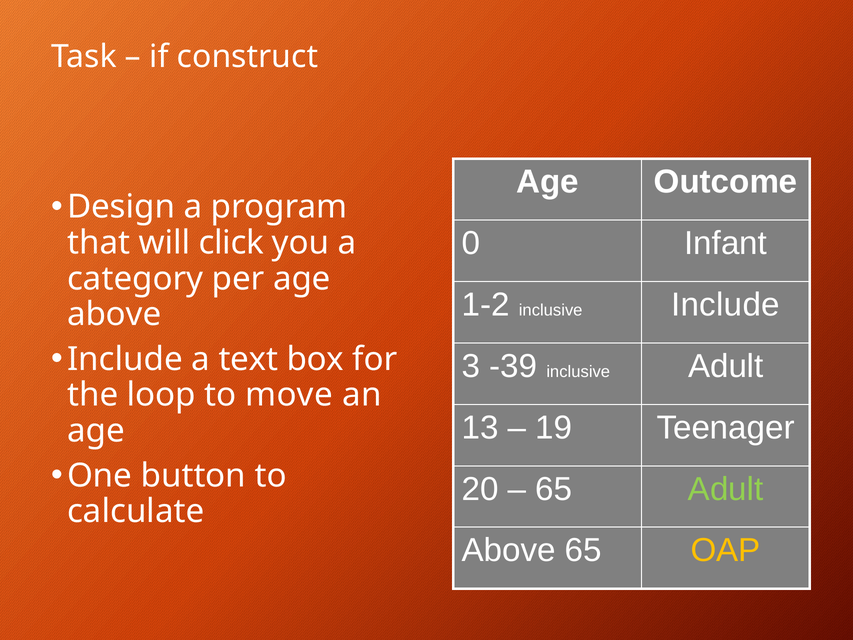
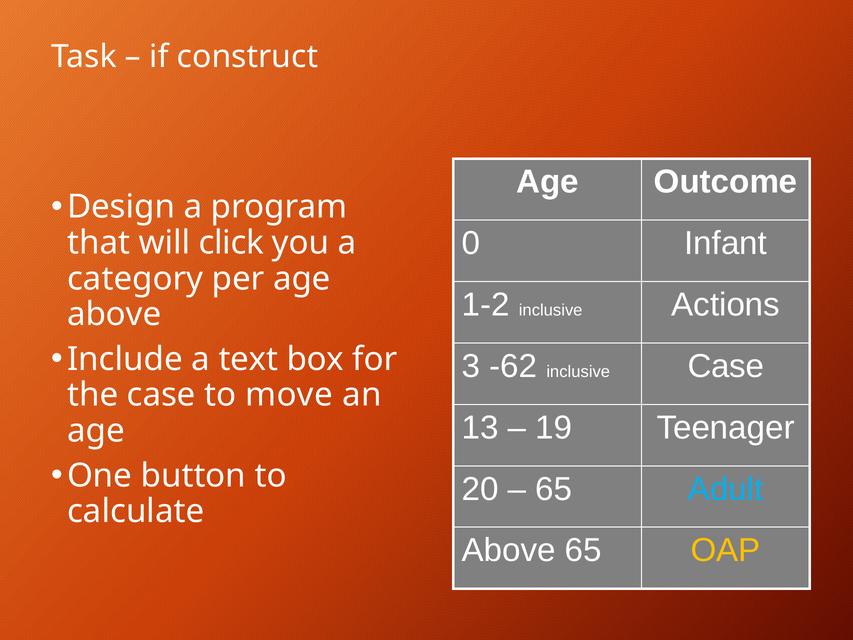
inclusive Include: Include -> Actions (726, 305)
-39: -39 -> -62 (513, 366)
inclusive Adult: Adult -> Case (726, 366)
the loop: loop -> case (161, 395)
Adult colour: light green -> light blue (726, 489)
